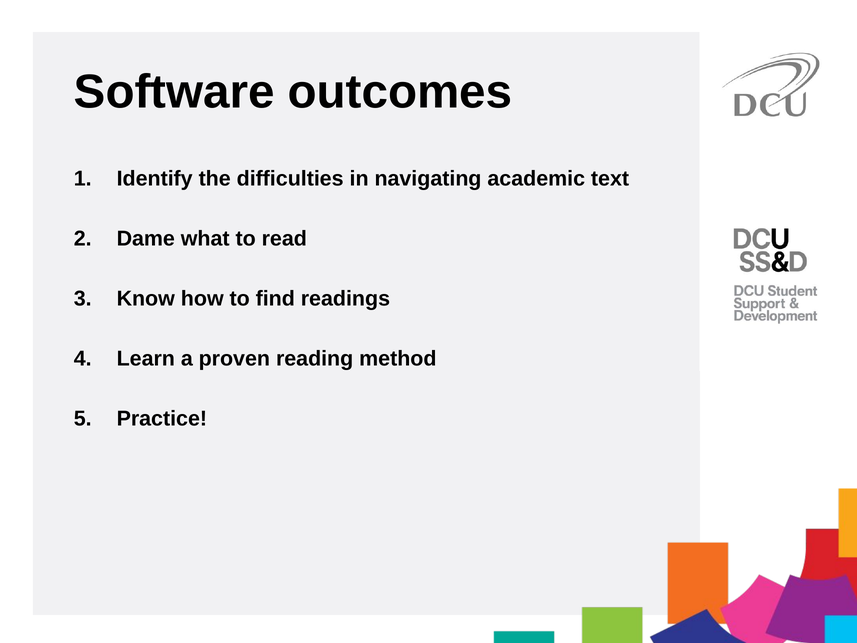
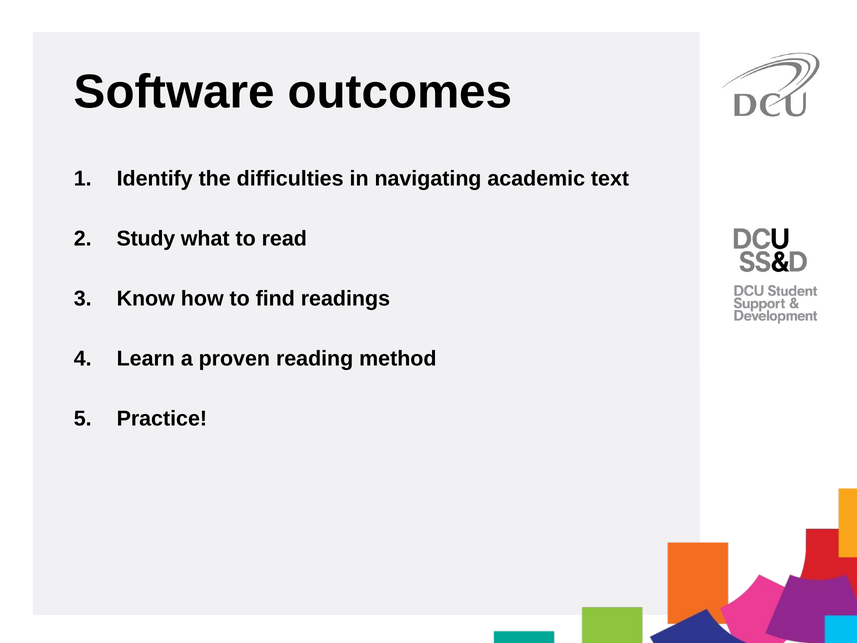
Dame: Dame -> Study (146, 238)
